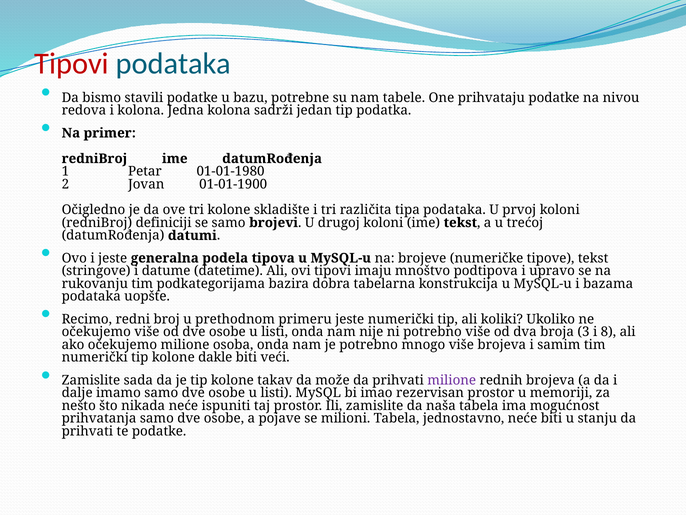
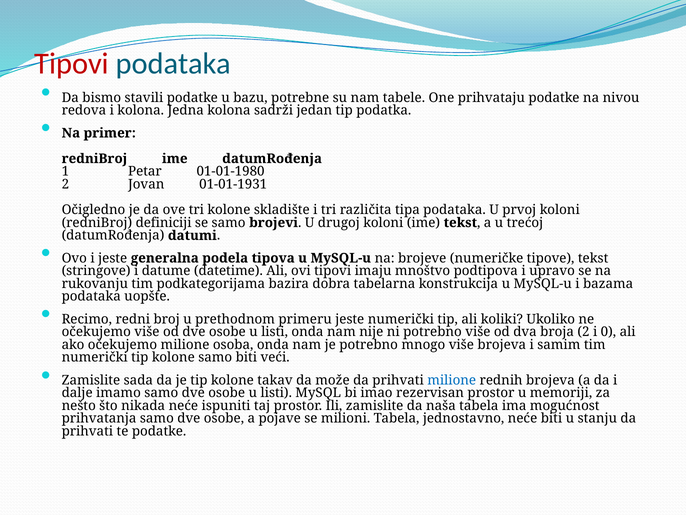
01-01-1900: 01-01-1900 -> 01-01-1931 (233, 184)
broja 3: 3 -> 2 (583, 332)
8: 8 -> 0 (608, 332)
kolone dakle: dakle -> samo (215, 357)
milione colour: purple -> blue (452, 380)
